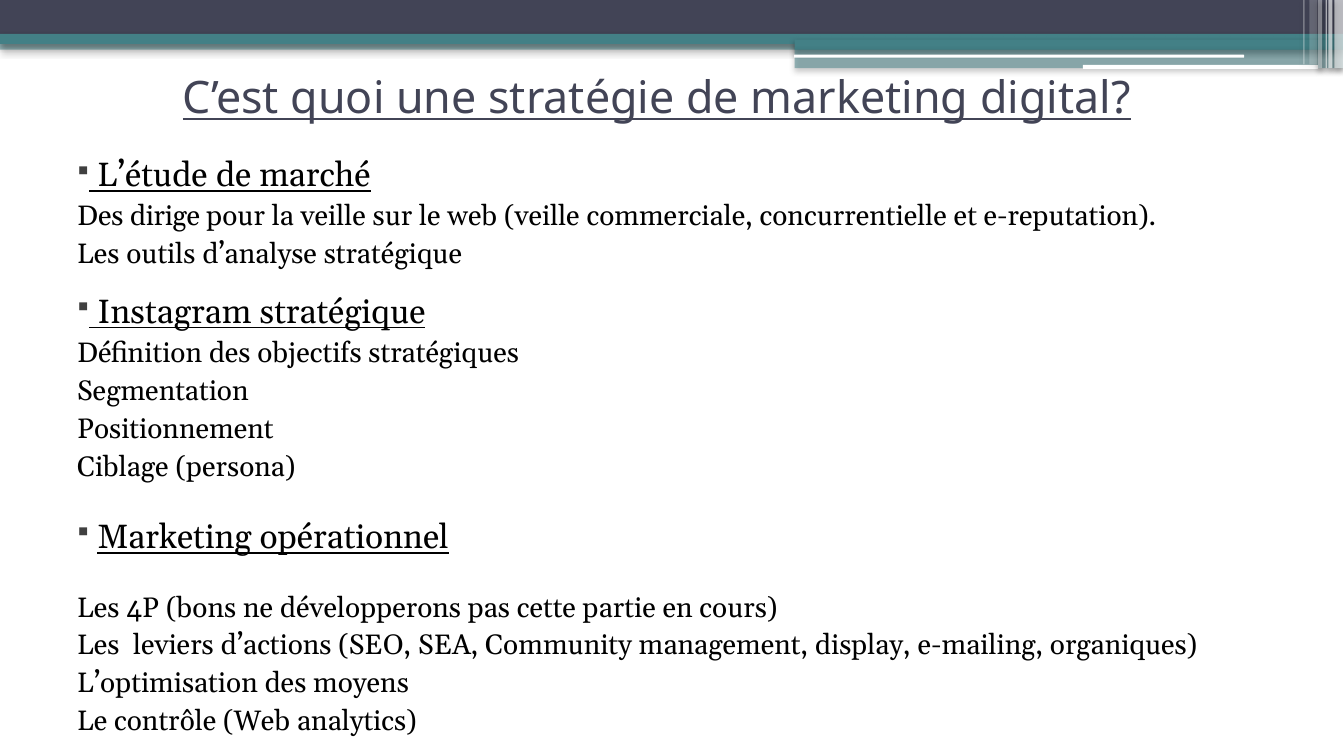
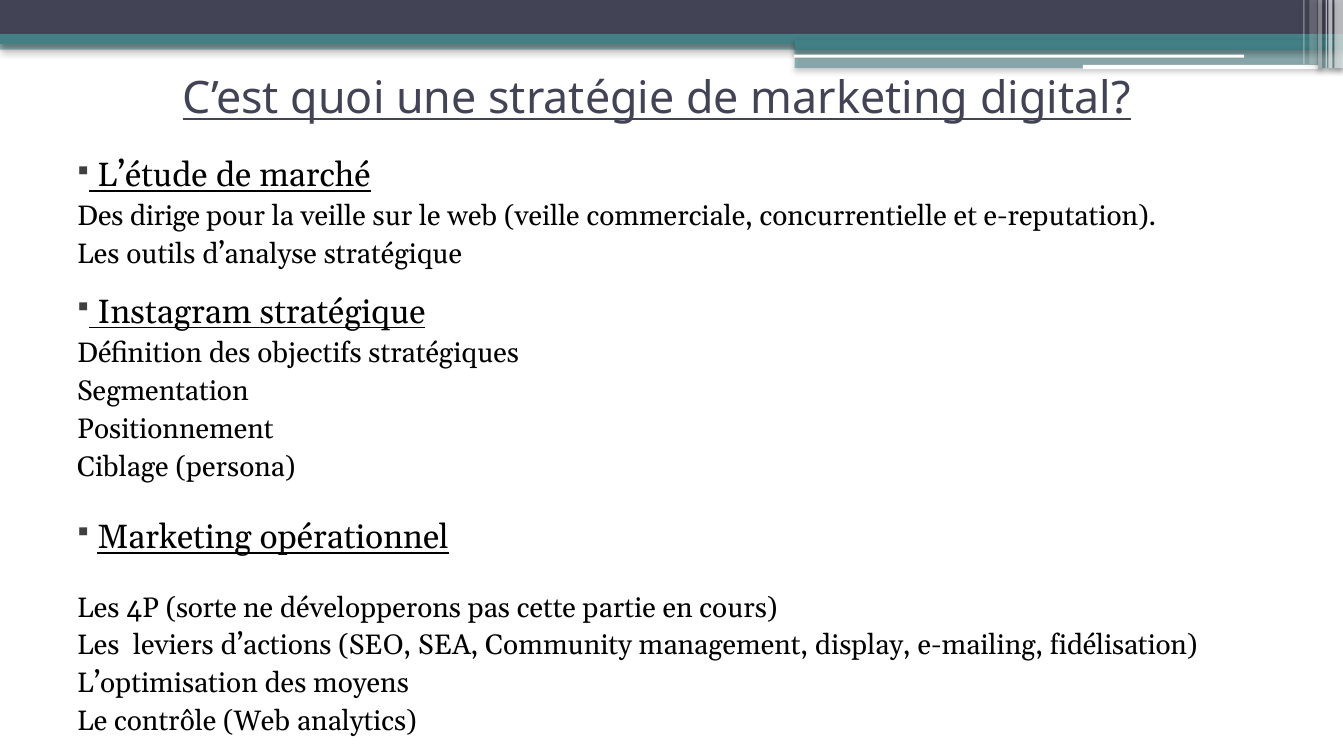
bons: bons -> sorte (201, 608)
organiques: organiques -> fidélisation (1124, 646)
